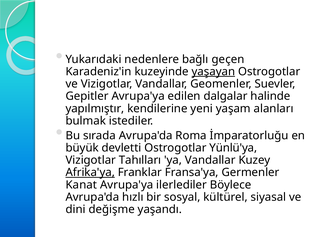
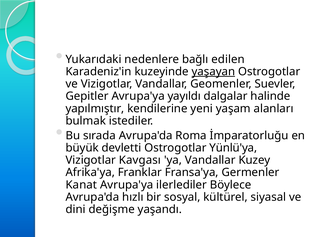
geçen: geçen -> edilen (228, 59)
edilen: edilen -> yayıldı (184, 96)
Tahılları: Tahılları -> Kavgası (140, 161)
Afrika'ya underline: present -> none (90, 173)
